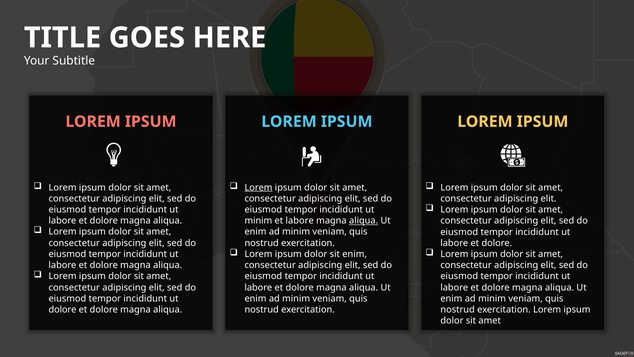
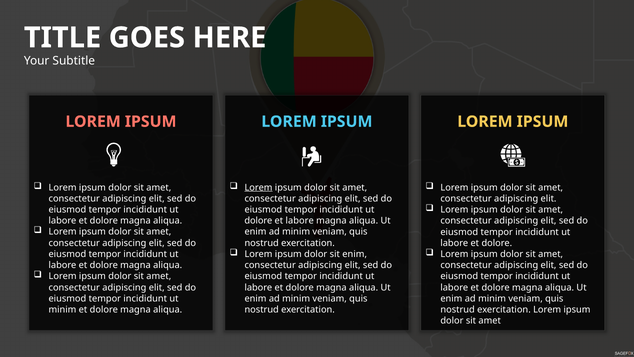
minim: minim -> dolore (258, 221)
aliqua underline: present -> none (364, 221)
dolore: dolore -> minim (62, 309)
